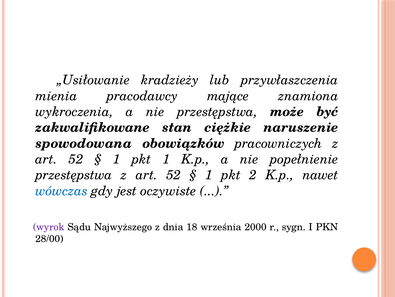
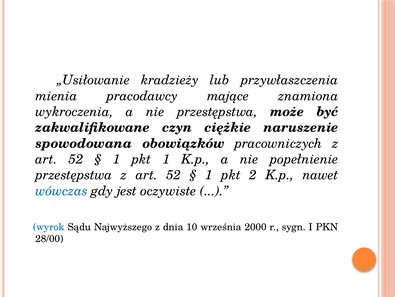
stan: stan -> czyn (177, 127)
wyrok colour: purple -> blue (49, 226)
18: 18 -> 10 (192, 226)
